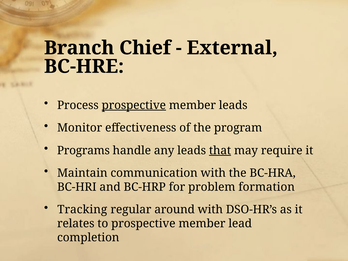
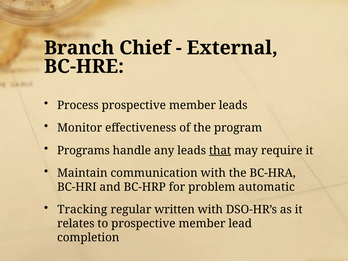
prospective underline: present -> none (134, 105)
formation: formation -> automatic (267, 187)
around: around -> written (175, 210)
